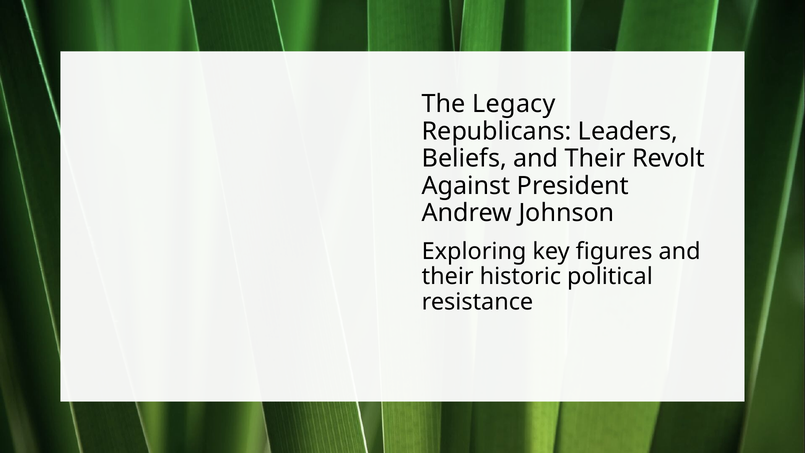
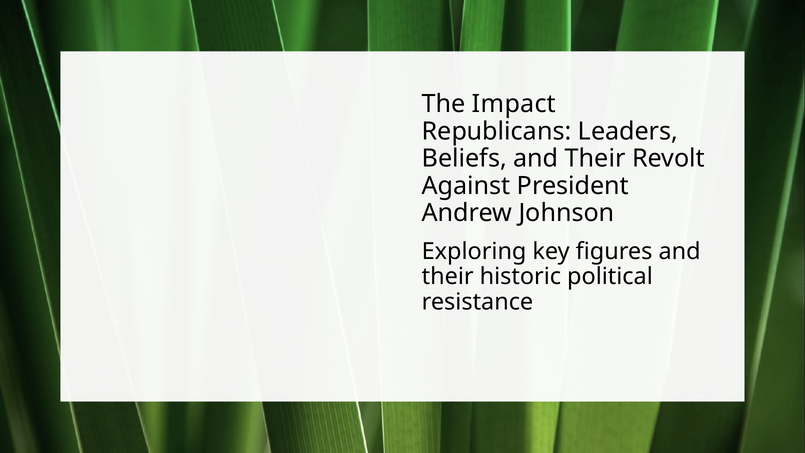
Legacy: Legacy -> Impact (514, 104)
